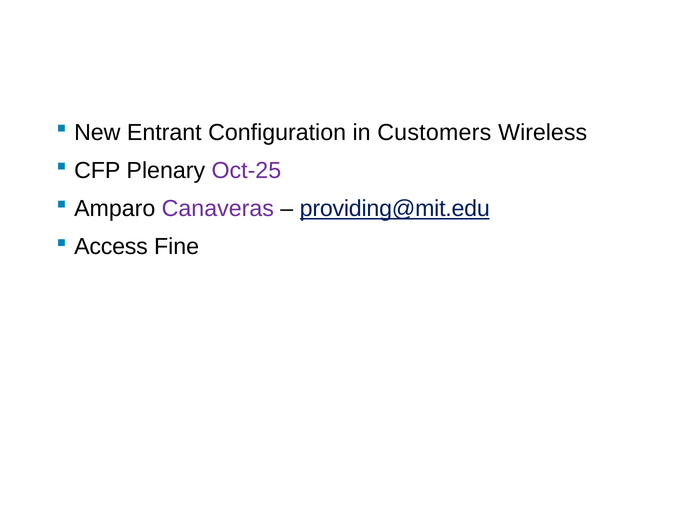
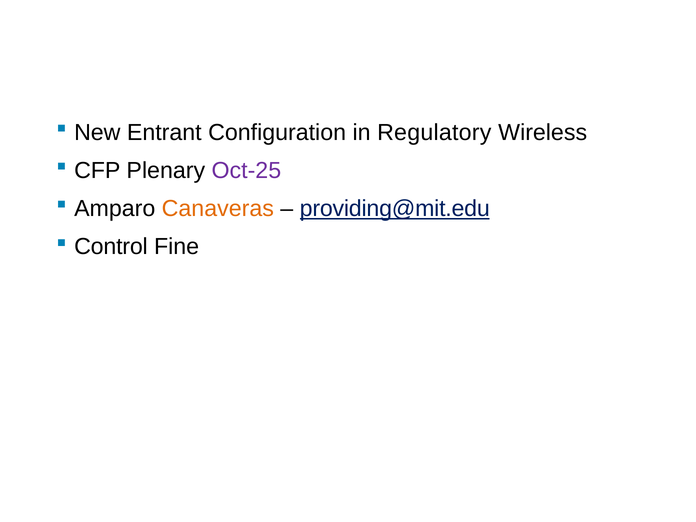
Customers: Customers -> Regulatory (434, 132)
Canaveras colour: purple -> orange (218, 208)
Access: Access -> Control (111, 246)
